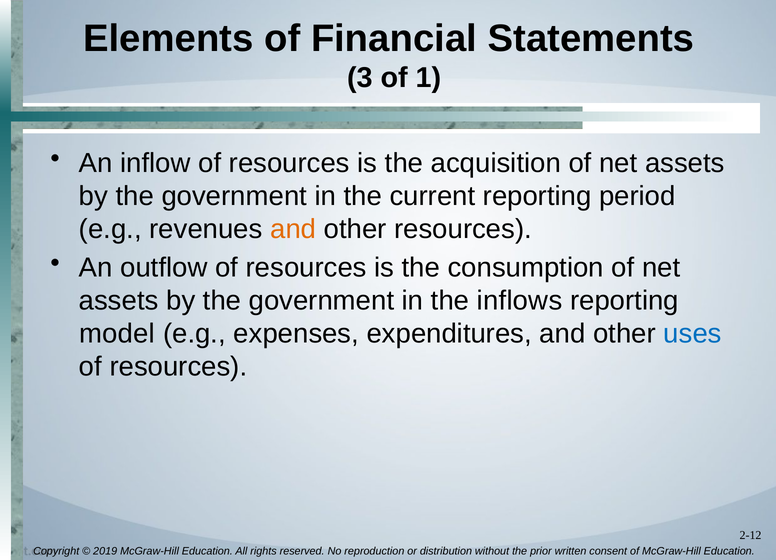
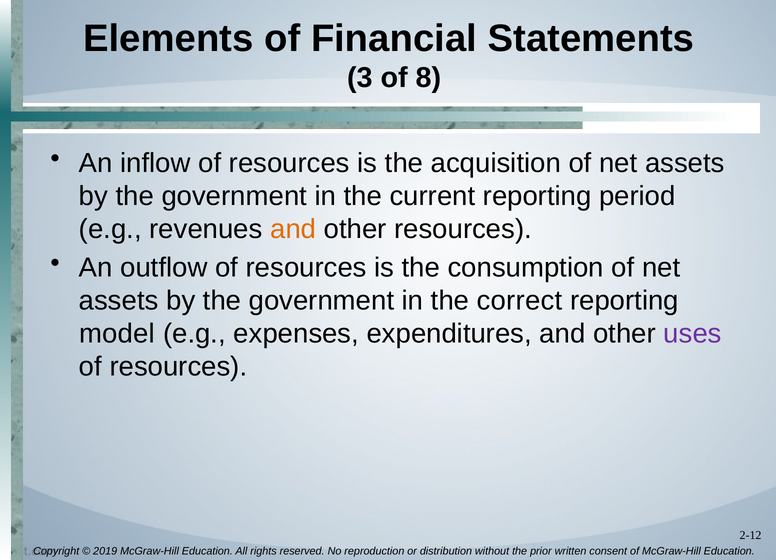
1: 1 -> 8 (429, 78)
inflows: inflows -> correct (520, 301)
uses colour: blue -> purple (693, 334)
